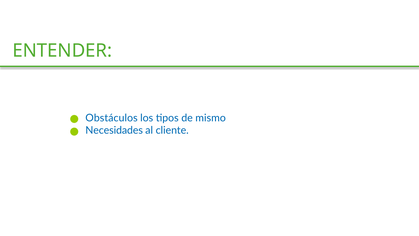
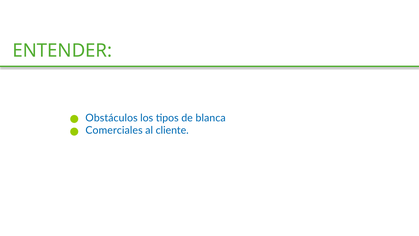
mismo: mismo -> blanca (211, 118)
Necesidades: Necesidades -> Comerciales (114, 130)
